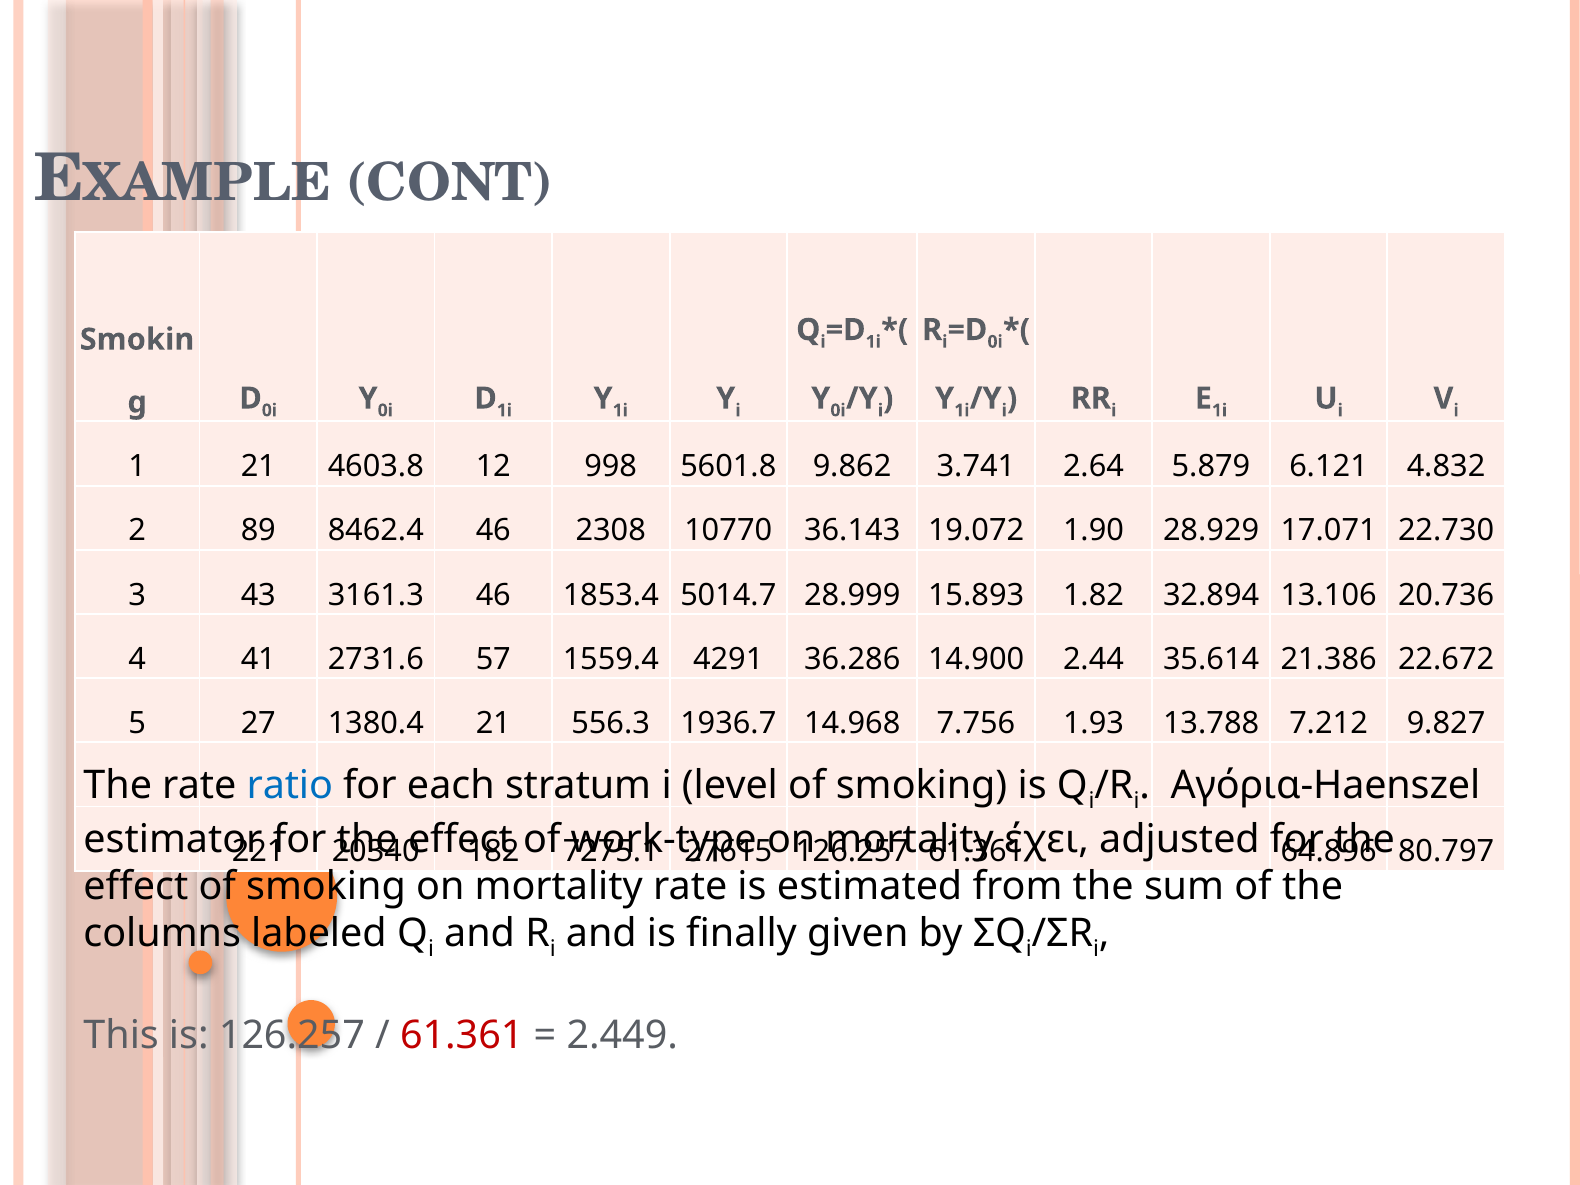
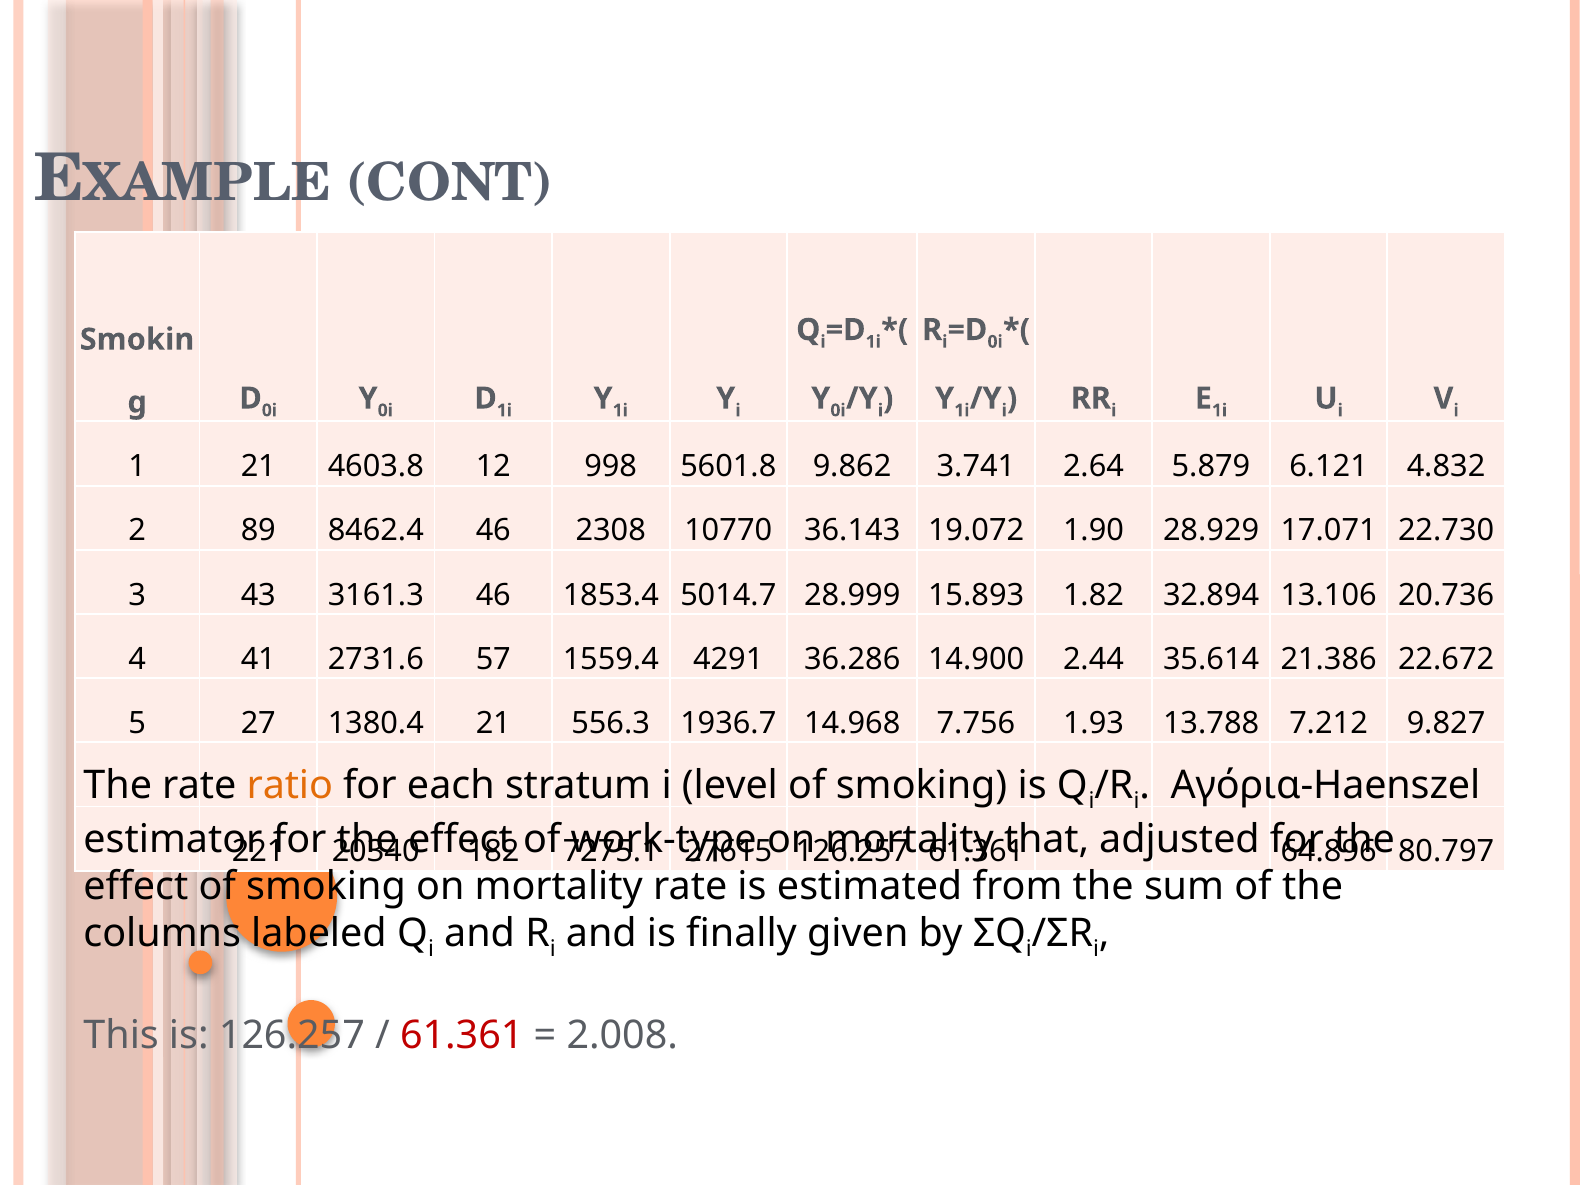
ratio colour: blue -> orange (290, 785)
έχει: έχει -> that (1047, 839)
2.449: 2.449 -> 2.008 (622, 1035)
